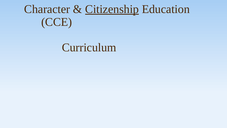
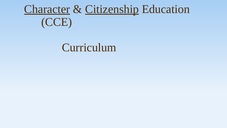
Character underline: none -> present (47, 9)
